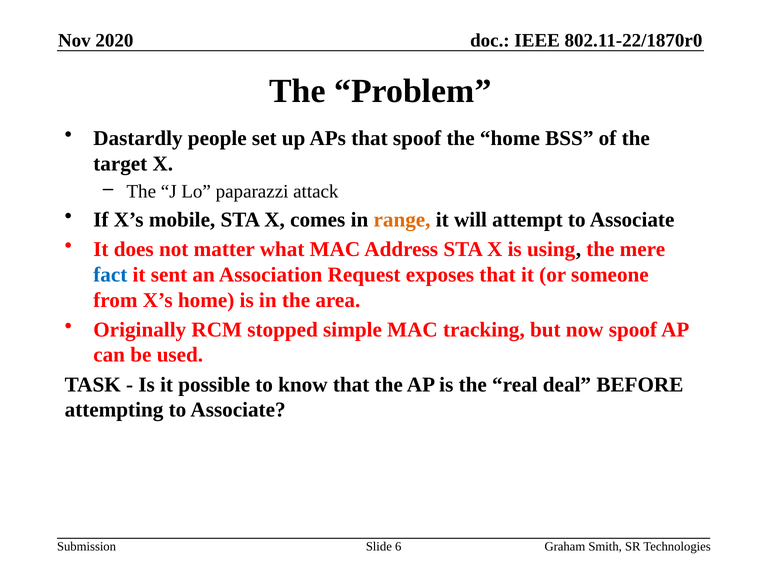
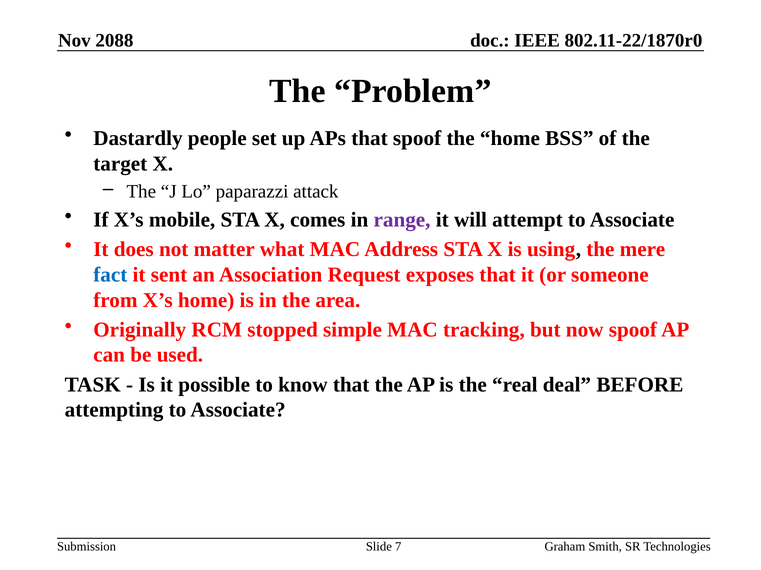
2020: 2020 -> 2088 (114, 41)
range colour: orange -> purple (402, 220)
6: 6 -> 7 (398, 547)
